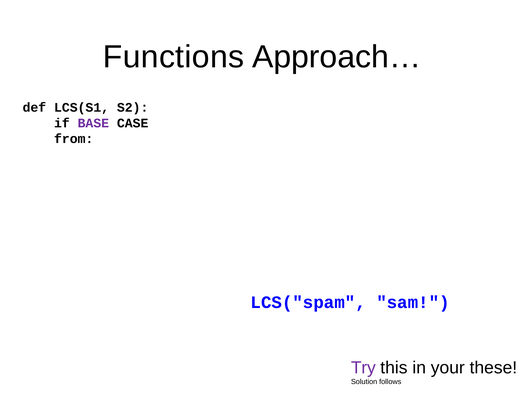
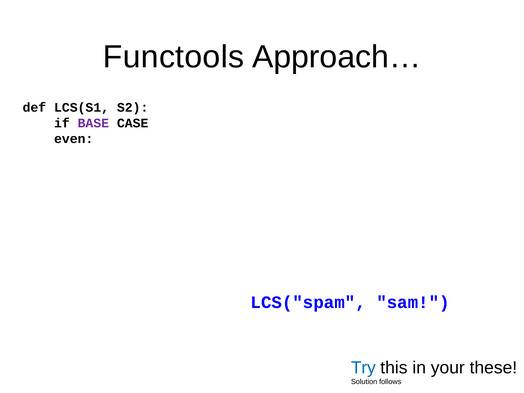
Functions: Functions -> Functools (174, 57)
from: from -> even (74, 139)
Try colour: purple -> blue (363, 368)
